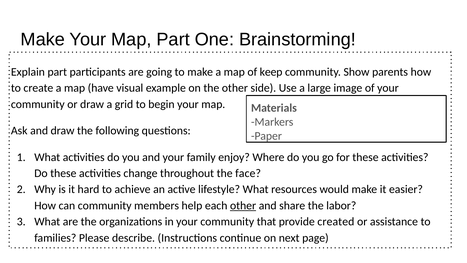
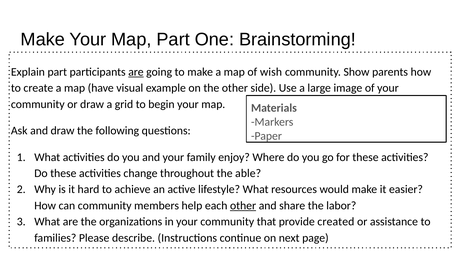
are underline: none -> present (136, 72)
keep: keep -> wish (271, 72)
face: face -> able (248, 173)
